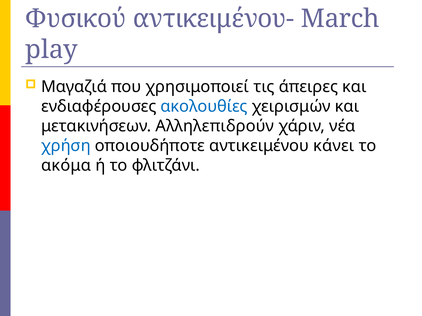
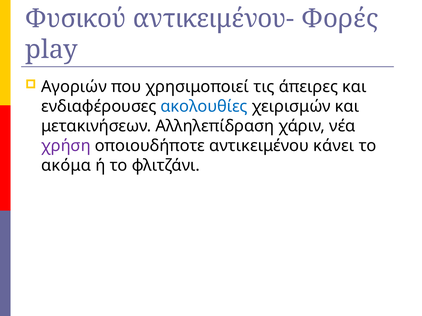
March: March -> Φορές (340, 19)
Μαγαζιά: Μαγαζιά -> Αγοριών (74, 87)
Αλληλεπιδρούν: Αλληλεπιδρούν -> Αλληλεπίδραση (215, 126)
χρήση colour: blue -> purple (66, 146)
